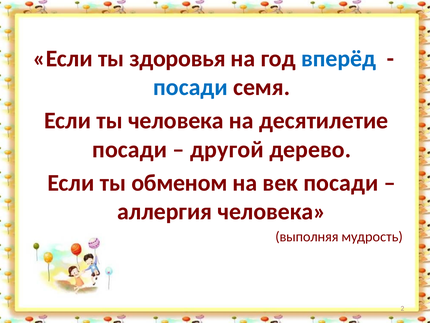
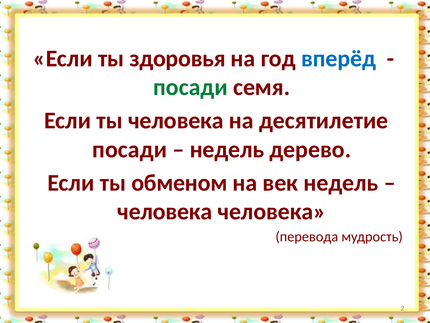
посади colour: blue -> green (190, 87)
другой: другой -> недель (227, 149)
век посади: посади -> недель (341, 183)
аллергия: аллергия -> человека (165, 211)
выполняя: выполняя -> перевода (307, 236)
